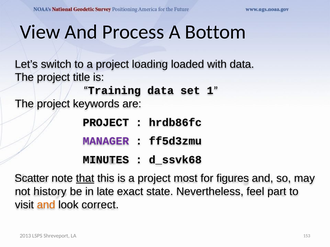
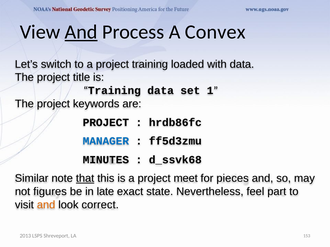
And underline: none -> present (81, 32)
Bottom: Bottom -> Convex (215, 32)
project loading: loading -> training (150, 64)
MANAGER colour: purple -> blue (106, 141)
Scatter: Scatter -> Similar (32, 179)
most: most -> meet (186, 179)
figures: figures -> pieces (233, 179)
history: history -> figures (50, 192)
